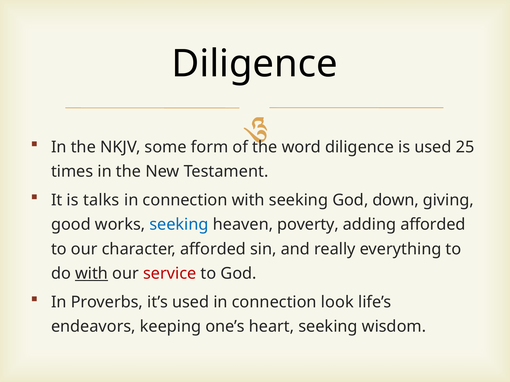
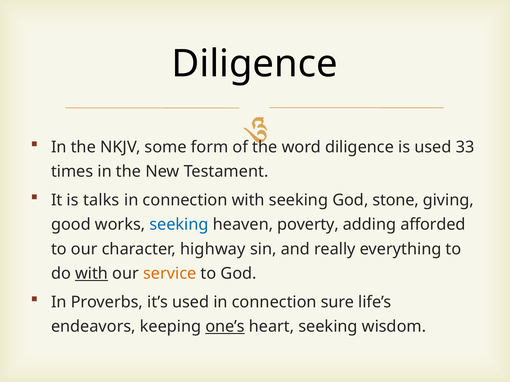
25: 25 -> 33 (465, 147)
down: down -> stone (396, 200)
character afforded: afforded -> highway (213, 249)
service colour: red -> orange (170, 274)
look: look -> sure (338, 302)
one’s underline: none -> present (225, 327)
